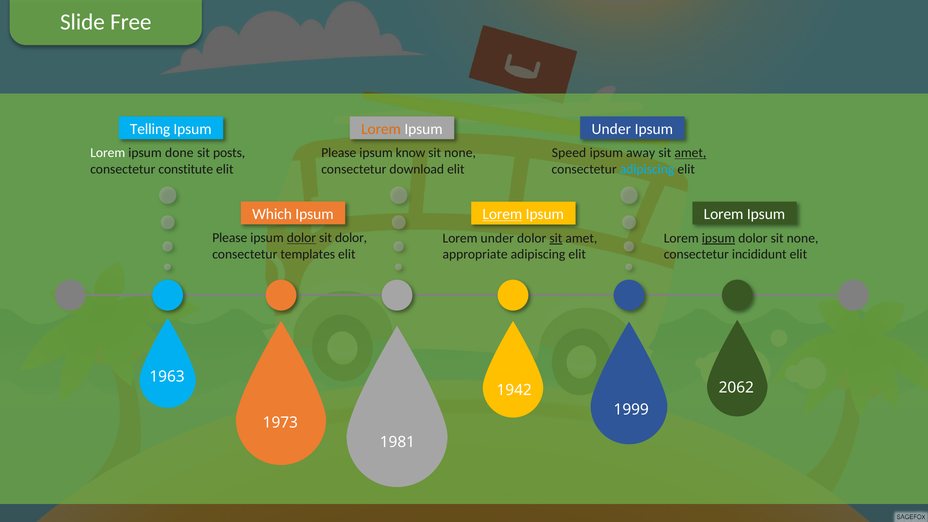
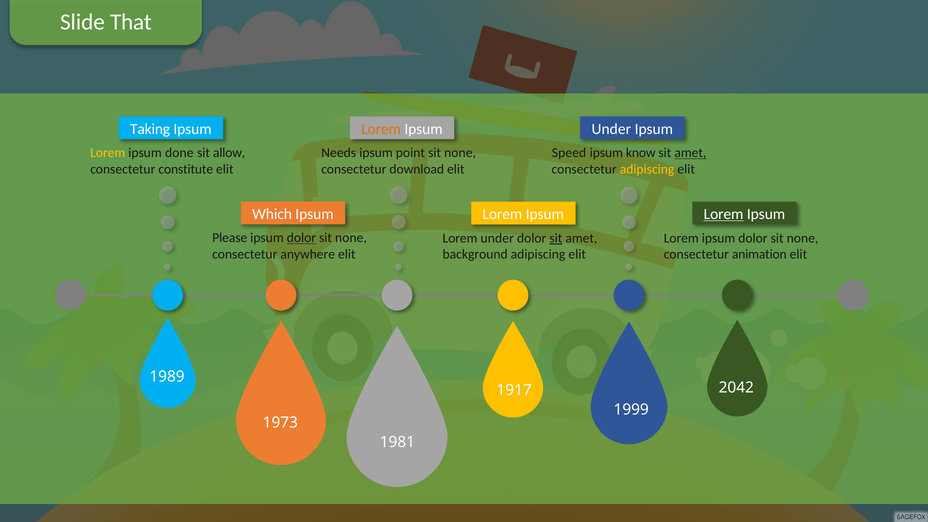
Free: Free -> That (131, 22)
Telling: Telling -> Taking (150, 129)
Lorem colour: white -> yellow (108, 153)
posts: posts -> allow (229, 153)
Please: Please -> Needs (339, 153)
know: know -> point (410, 153)
away: away -> know (641, 153)
adipiscing colour: light blue -> yellow (647, 169)
Lorem underline: present -> none (502, 214)
Lorem underline: none -> present (724, 214)
dolor: dolor -> none (351, 238)
ipsum underline: present -> none (719, 238)
templates: templates -> anywhere (308, 254)
appropriate: appropriate -> background (475, 254)
incididunt: incididunt -> animation (759, 254)
1963: 1963 -> 1989 (167, 376)
2062: 2062 -> 2042 (736, 388)
1942: 1942 -> 1917 (514, 390)
